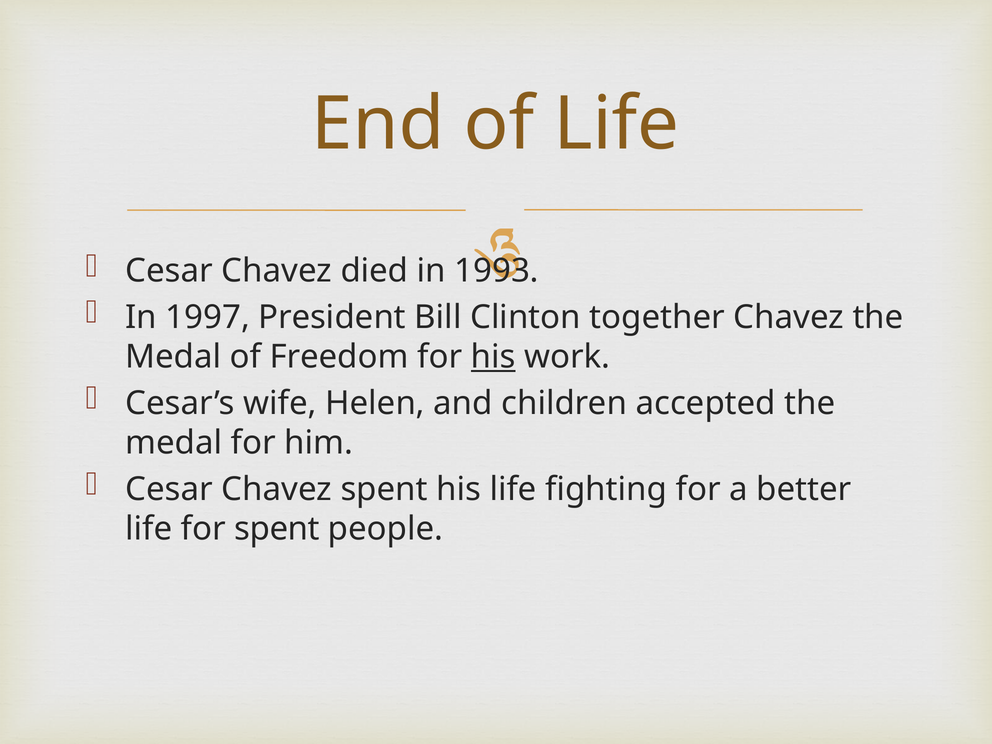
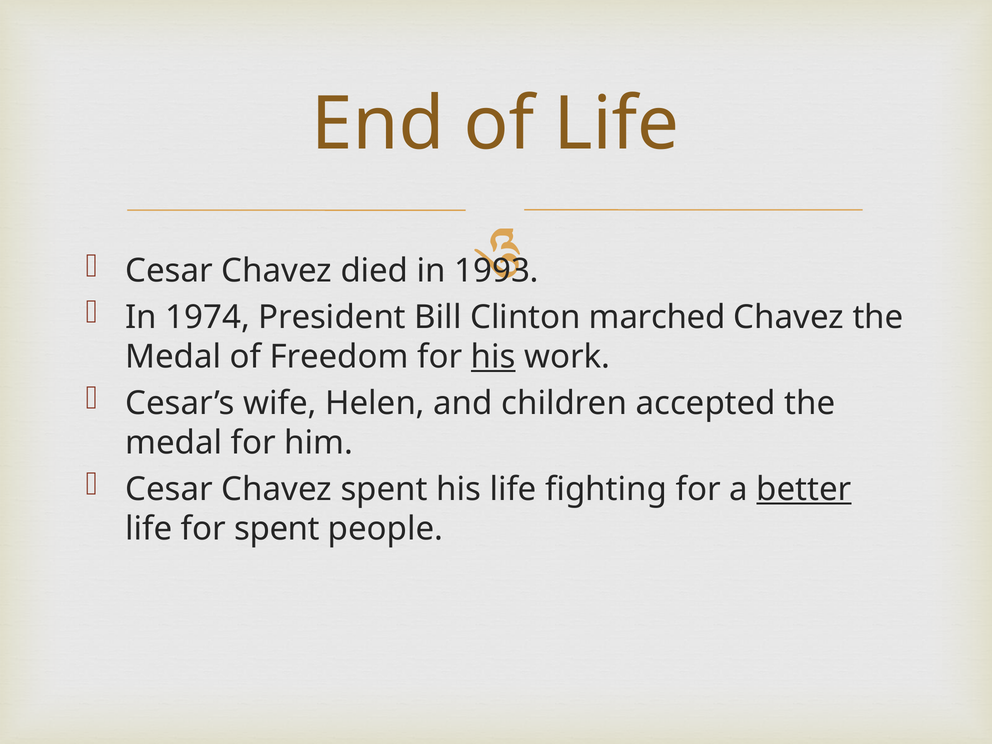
1997: 1997 -> 1974 (208, 317)
together: together -> marched (657, 317)
better underline: none -> present (804, 489)
